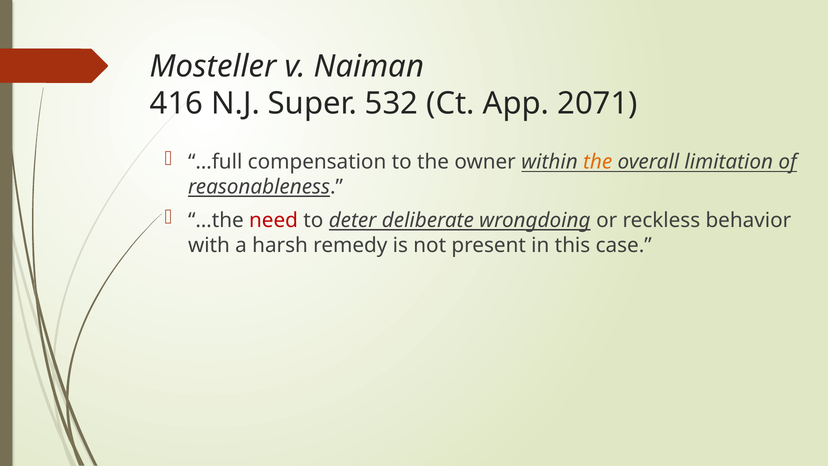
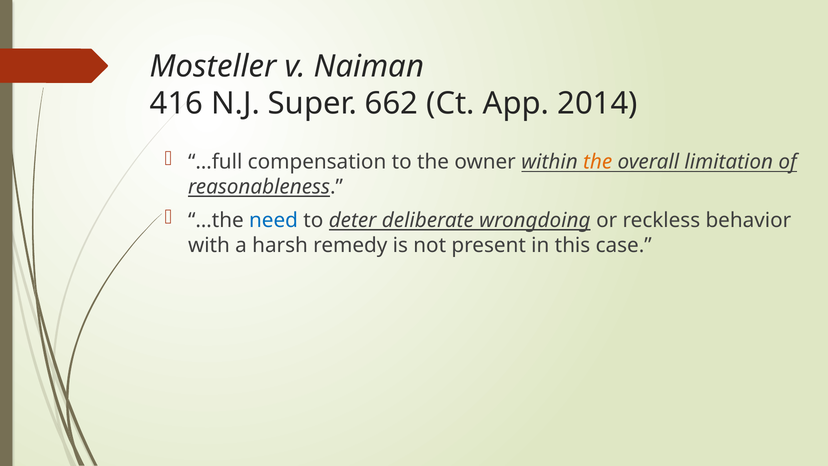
532: 532 -> 662 (392, 104)
2071: 2071 -> 2014 (597, 104)
need colour: red -> blue (273, 220)
